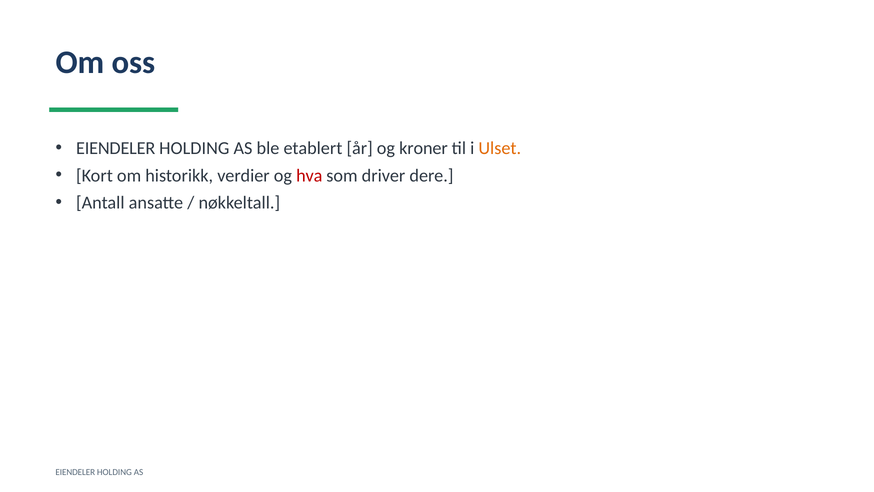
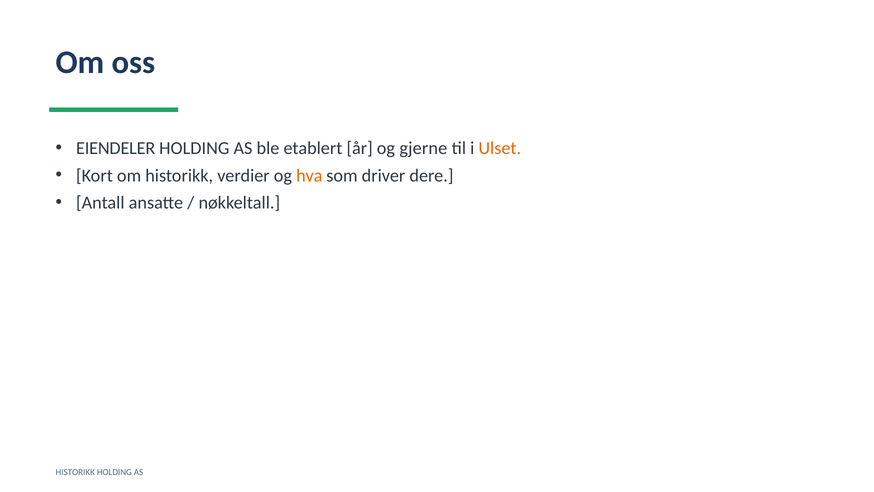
kroner: kroner -> gjerne (423, 148)
hva colour: red -> orange (309, 175)
EIENDELER: EIENDELER -> HISTORIKK (75, 472)
